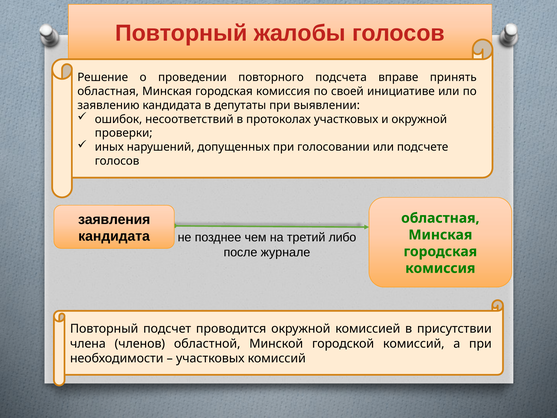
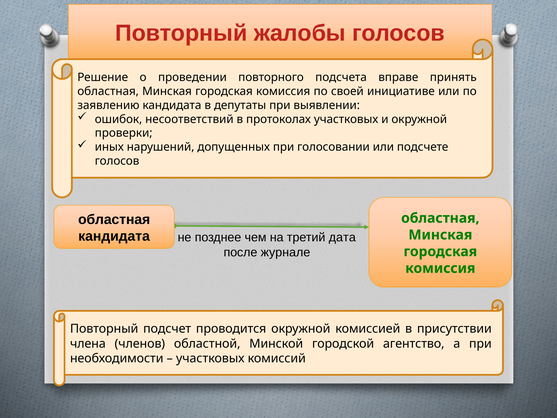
заявления: заявления -> областная (114, 219)
либо: либо -> дата (342, 237)
городской комиссий: комиссий -> агентство (414, 343)
